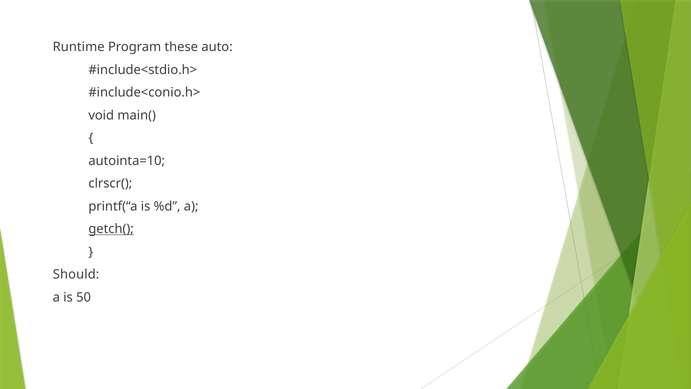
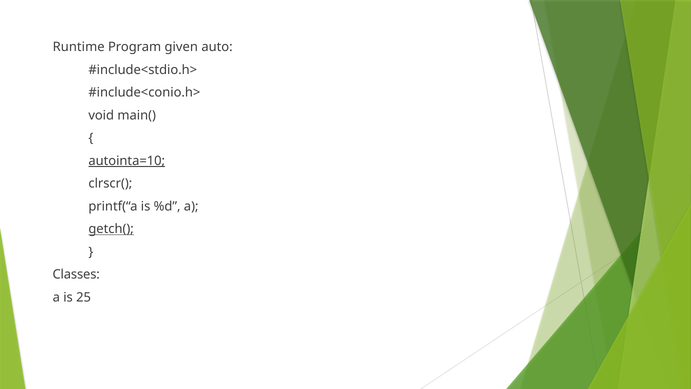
these: these -> given (181, 47)
autointa=10 underline: none -> present (127, 161)
Should: Should -> Classes (76, 274)
50: 50 -> 25 (84, 297)
